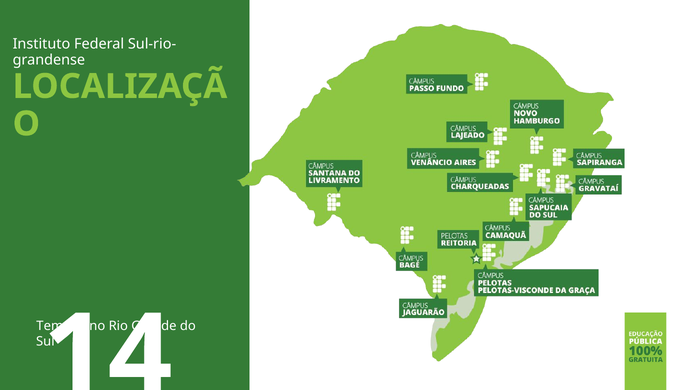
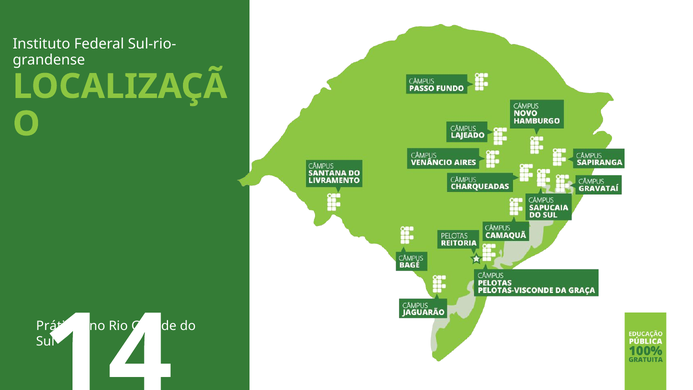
Tempos: Tempos -> Práticos (61, 326)
